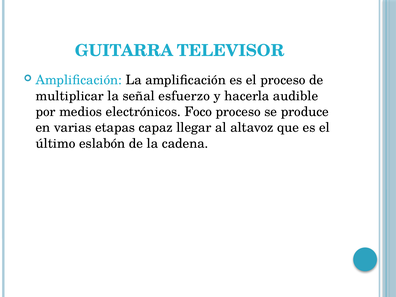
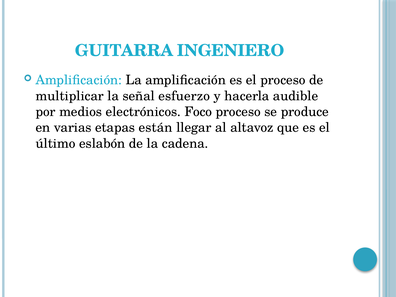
TELEVISOR: TELEVISOR -> INGENIERO (231, 51)
capaz: capaz -> están (156, 128)
